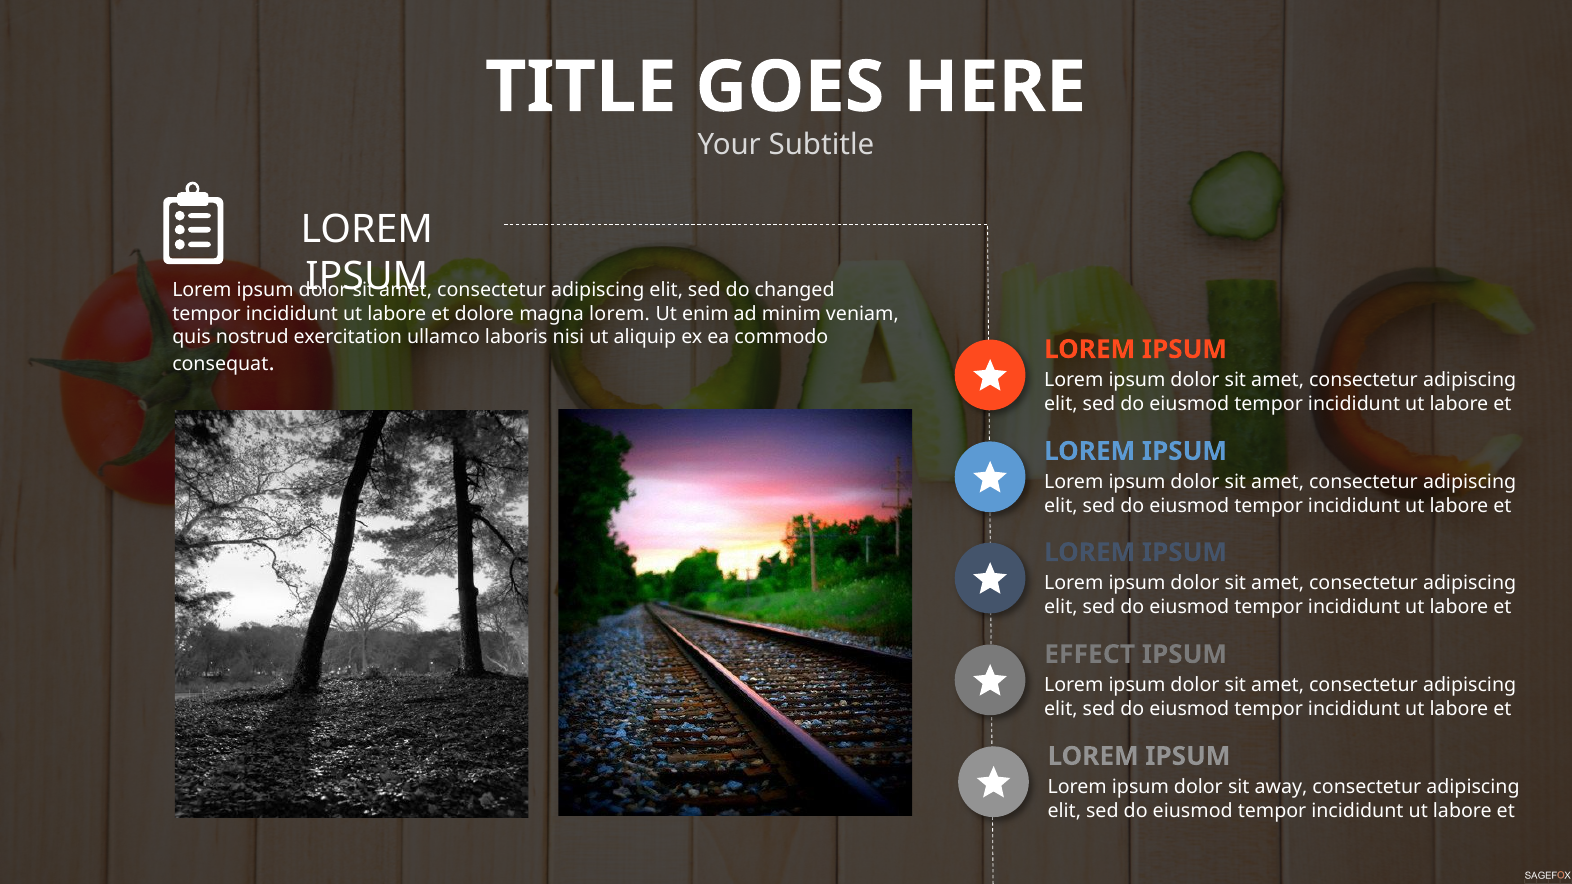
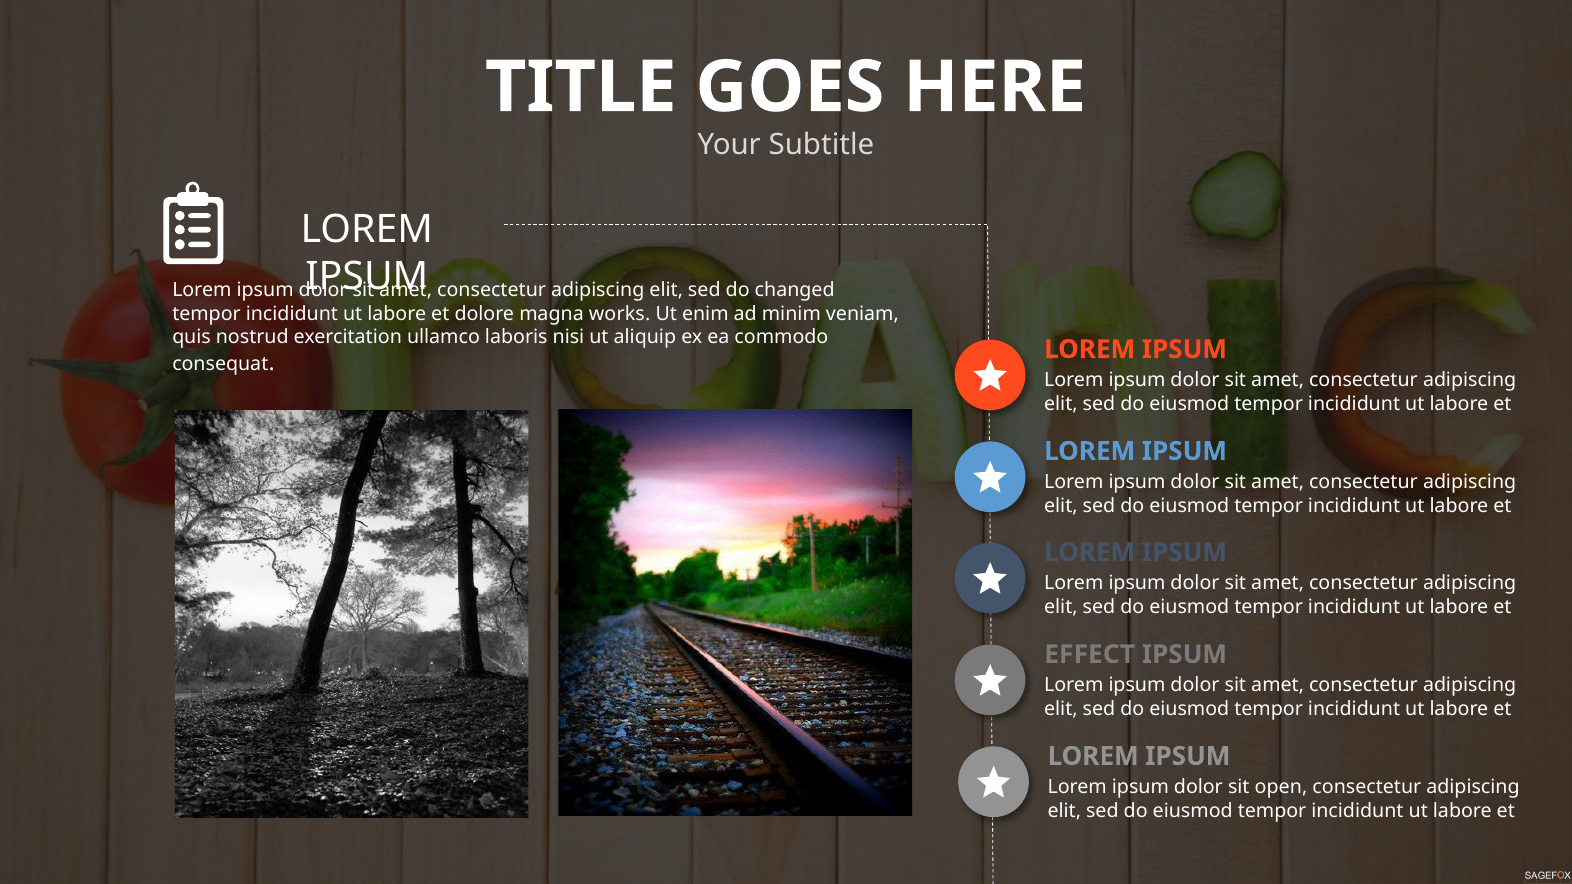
magna lorem: lorem -> works (620, 314)
away: away -> open (1281, 787)
